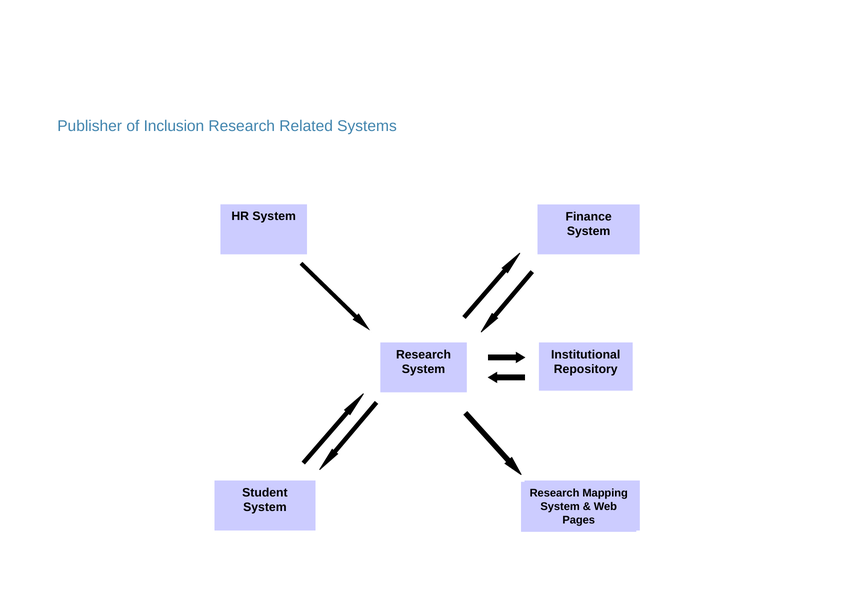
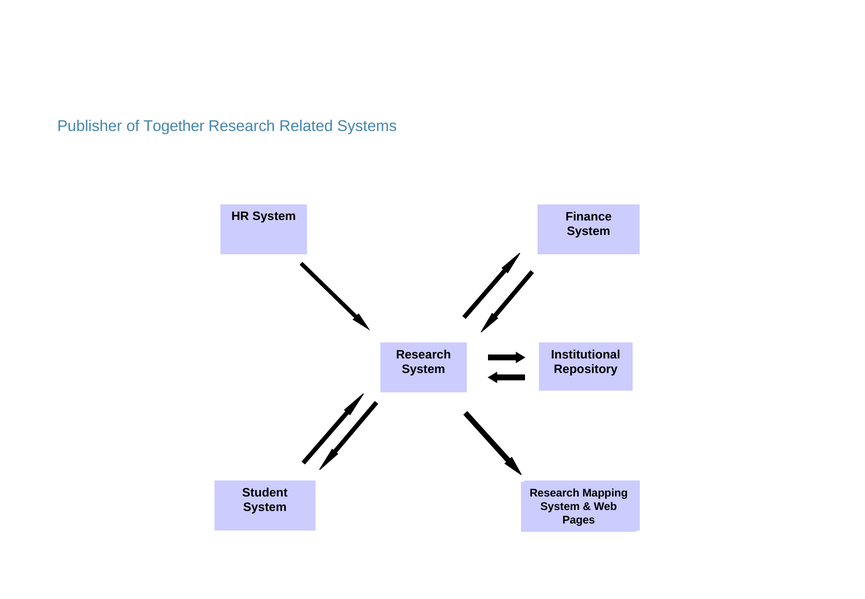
Inclusion: Inclusion -> Together (174, 126)
